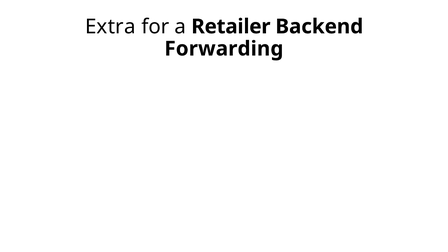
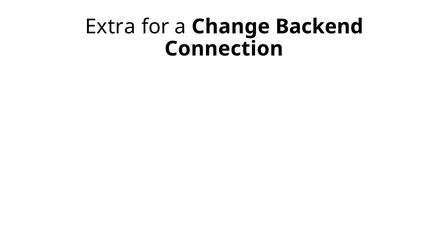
Retailer: Retailer -> Change (231, 27)
Forwarding: Forwarding -> Connection (224, 49)
